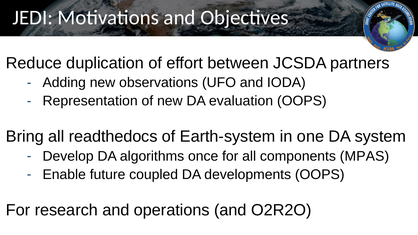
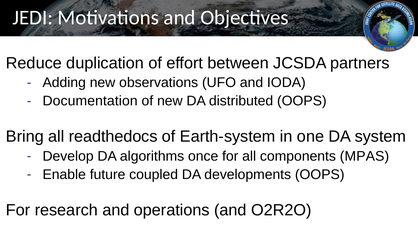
Representation: Representation -> Documentation (90, 101)
evaluation: evaluation -> distributed (241, 101)
